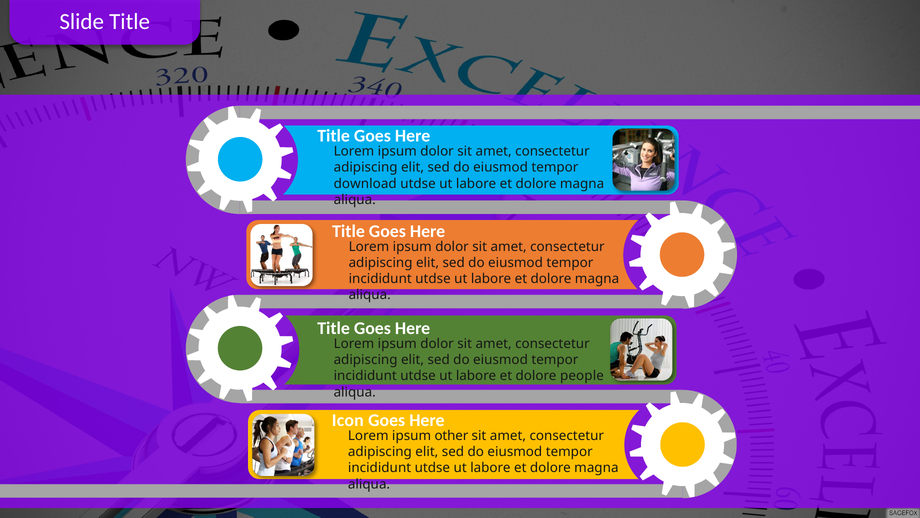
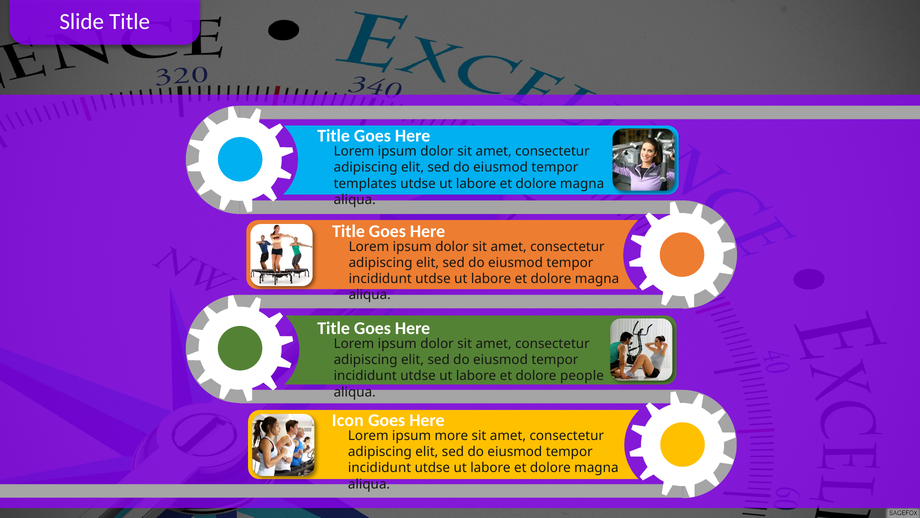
download: download -> templates (365, 183)
other: other -> more (451, 435)
